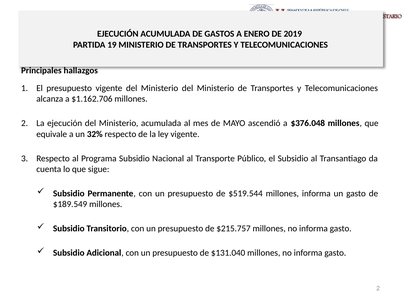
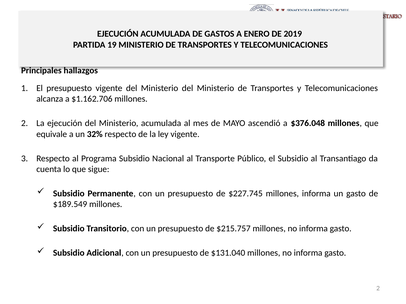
$519.544: $519.544 -> $227.745 (246, 194)
